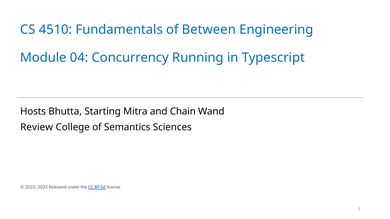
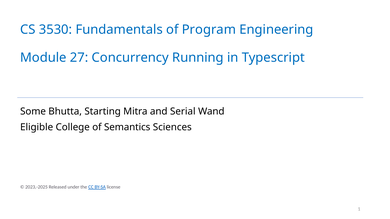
4510: 4510 -> 3530 (56, 30)
Between: Between -> Program (209, 30)
04: 04 -> 27 (79, 58)
Hosts: Hosts -> Some (33, 112)
Chain: Chain -> Serial (183, 112)
Review: Review -> Eligible (37, 127)
